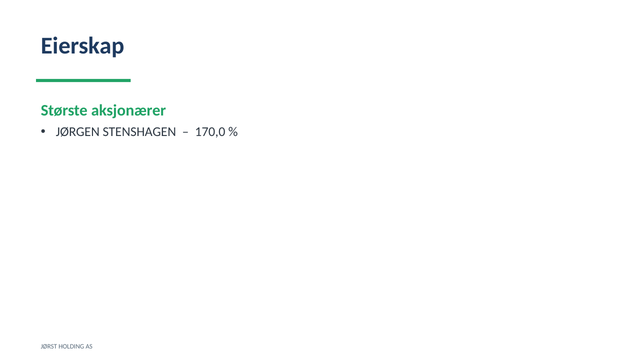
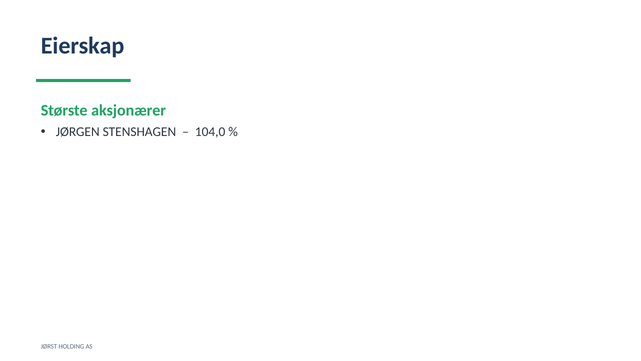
170,0: 170,0 -> 104,0 (210, 132)
